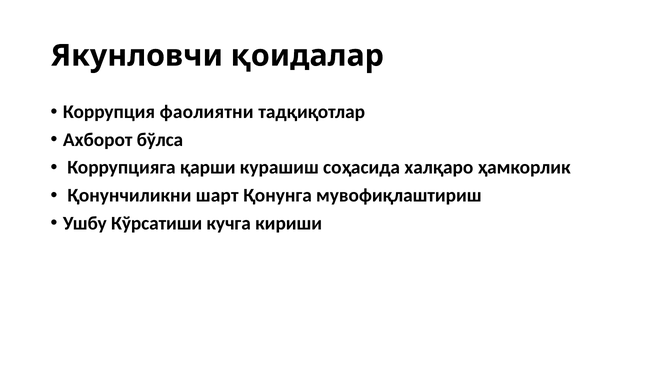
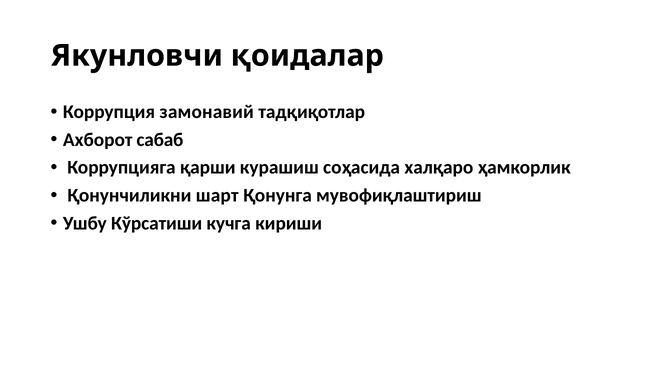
фаолиятни: фаолиятни -> замонавий (207, 112)
бўлса: бўлса -> сабаб (160, 140)
